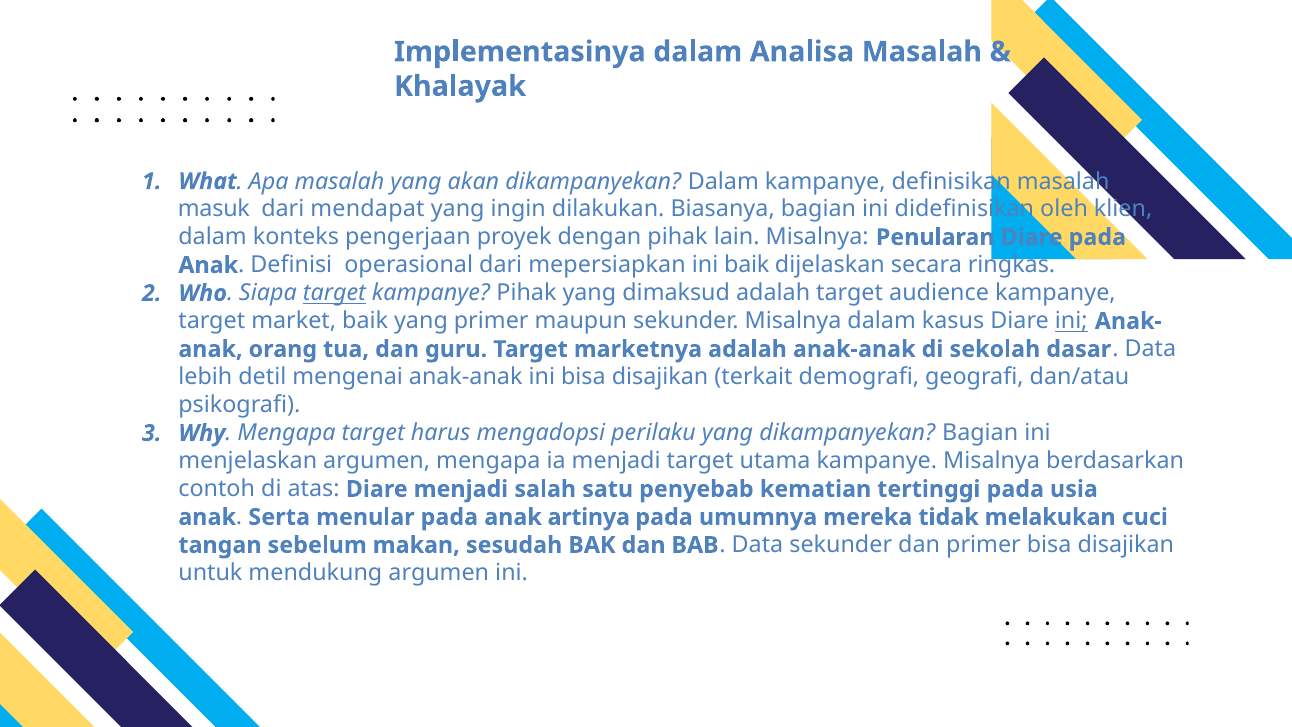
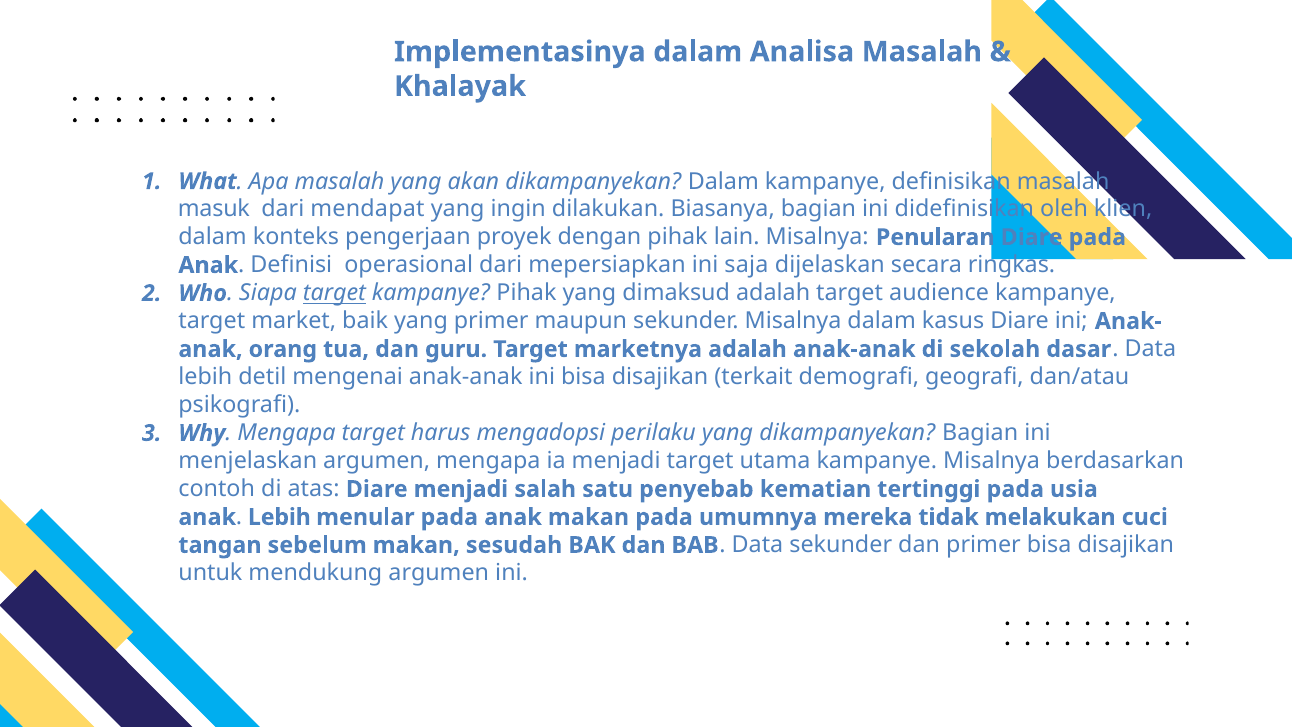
ini baik: baik -> saja (747, 265)
ini underline: present -> none (1071, 321)
Serta: Serta -> Lebih (279, 517)
anak artinya: artinya -> makan (588, 517)
